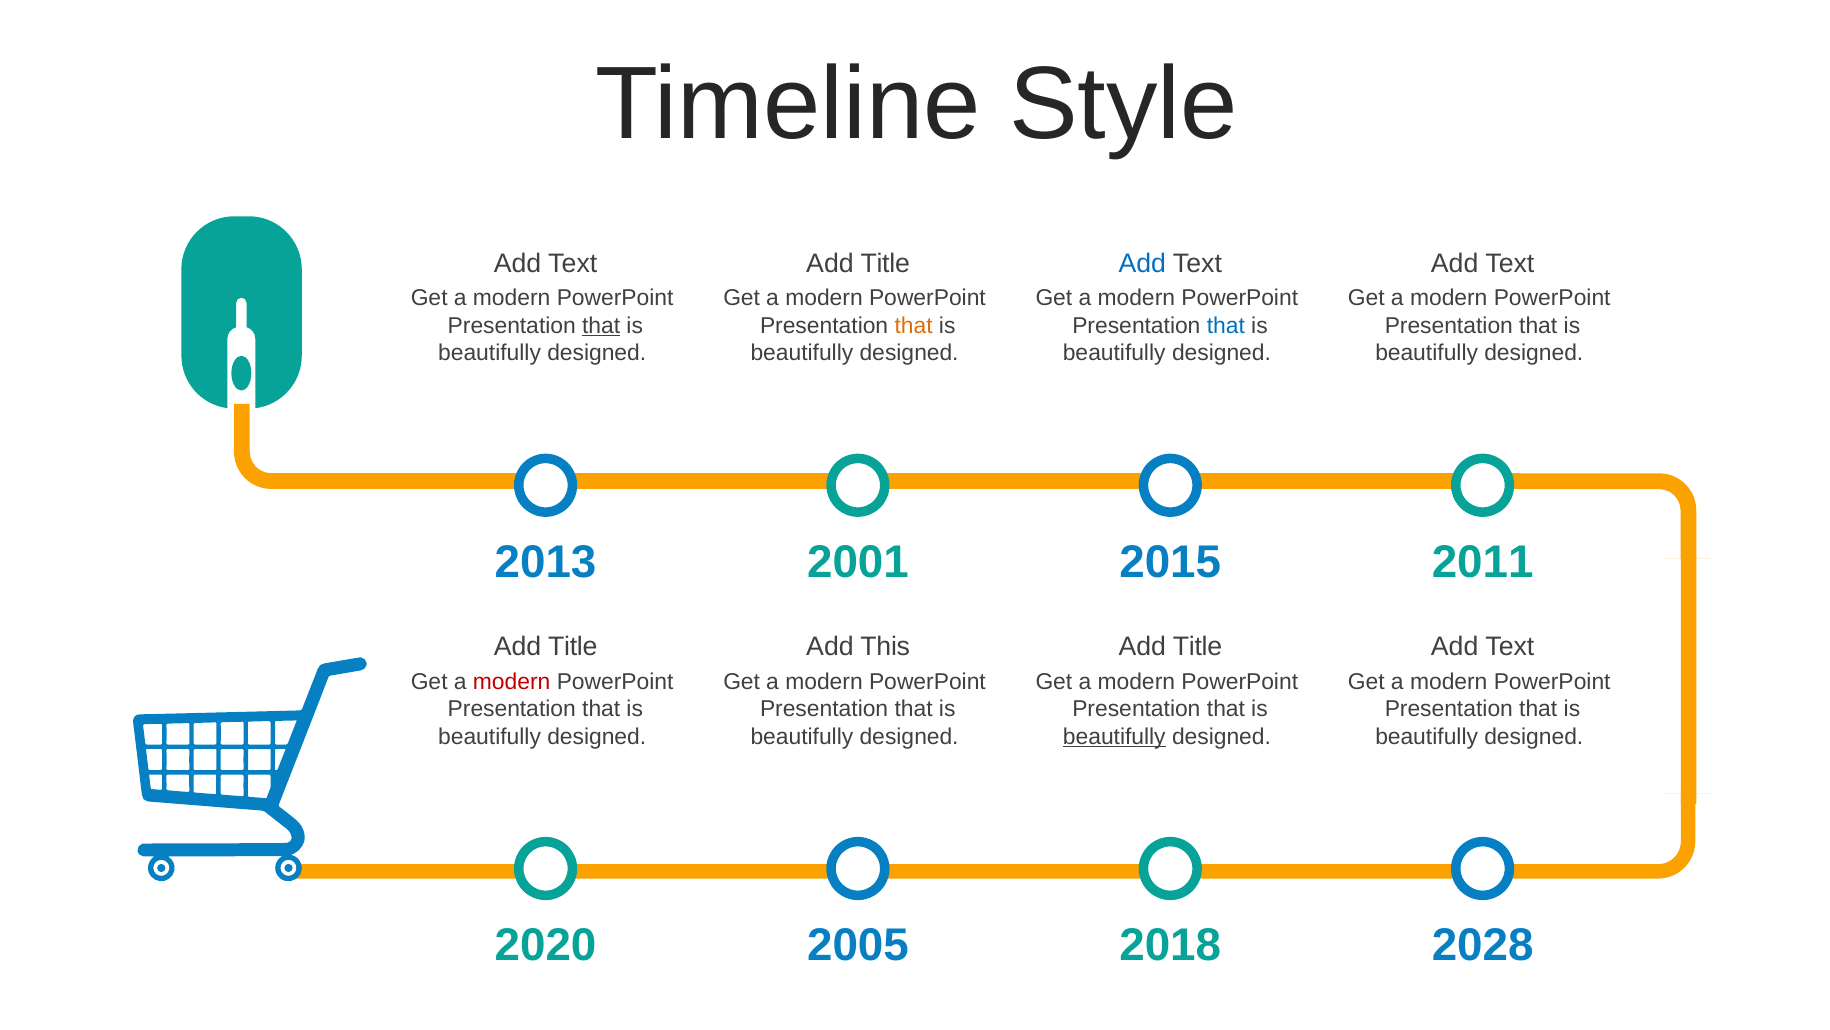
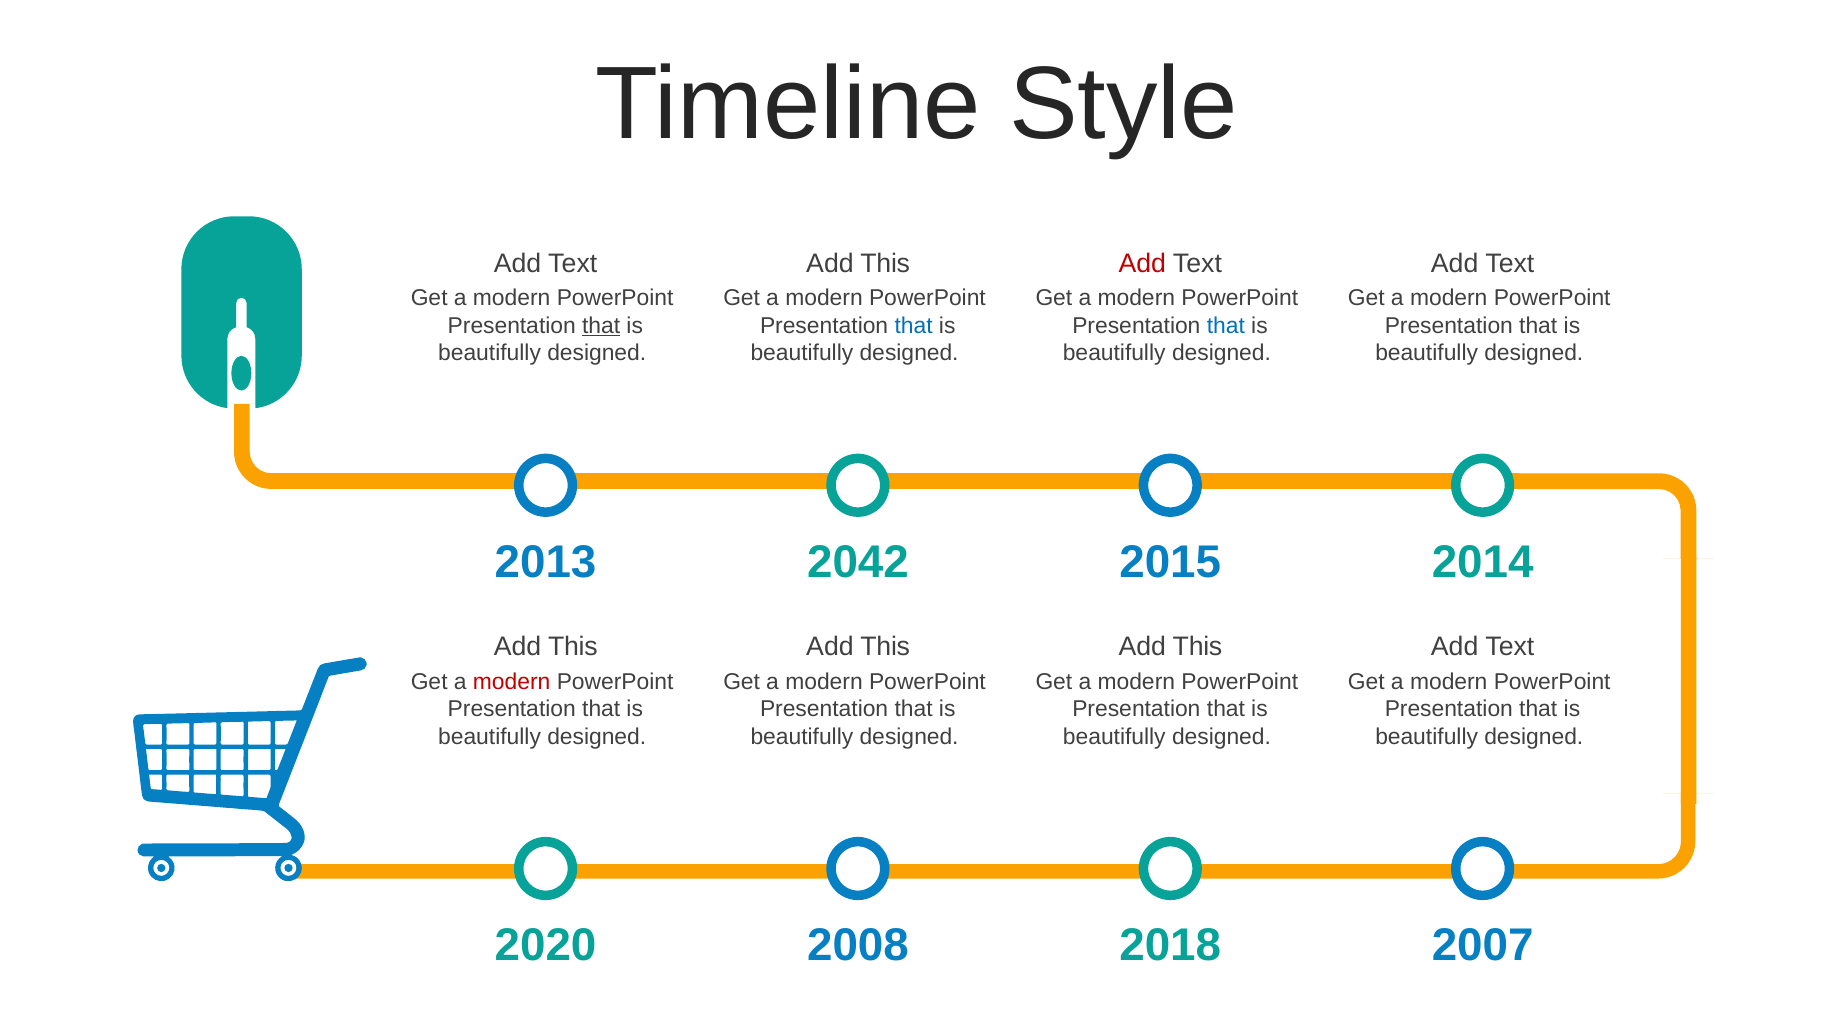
Title: Title -> This (885, 264)
Add colour: blue -> red (1142, 264)
that colour: orange -> blue (914, 326)
2001: 2001 -> 2042 (858, 562)
2011: 2011 -> 2014 (1483, 562)
Title: Title -> This (573, 647)
Title: Title -> This (1198, 647)
beautifully underline: present -> none (1114, 736)
2005: 2005 -> 2008 (858, 945)
2028: 2028 -> 2007 (1483, 945)
